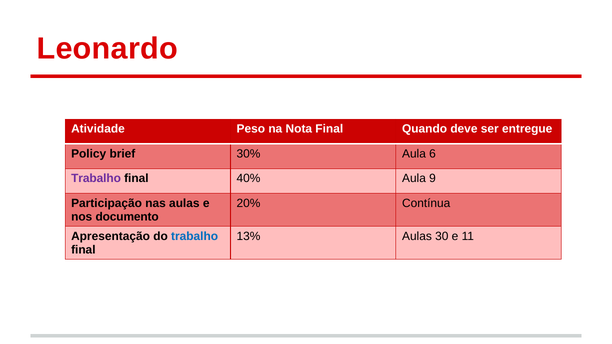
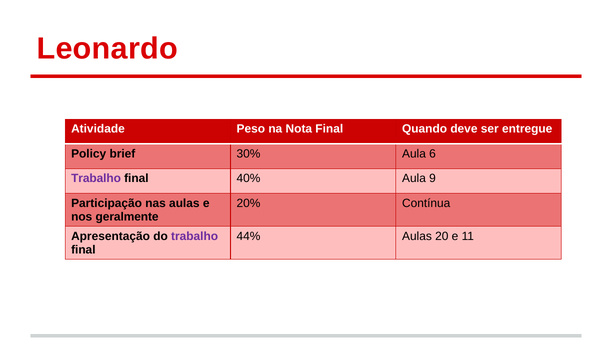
documento: documento -> geralmente (127, 217)
trabalho colour: blue -> purple (195, 236)
13%: 13% -> 44% (249, 236)
30: 30 -> 20 (442, 236)
